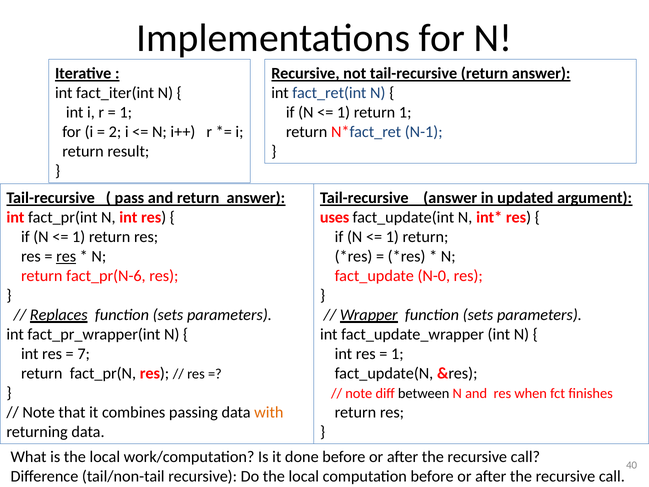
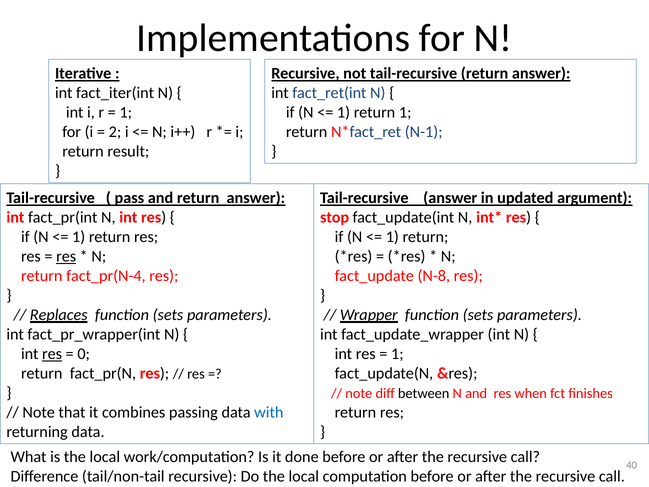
uses: uses -> stop (335, 217)
fact_pr(N-6: fact_pr(N-6 -> fact_pr(N-4 (106, 276)
N-0: N-0 -> N-8 (434, 276)
res underline: none -> present (52, 354)
7: 7 -> 0 (84, 354)
with colour: orange -> blue (269, 412)
